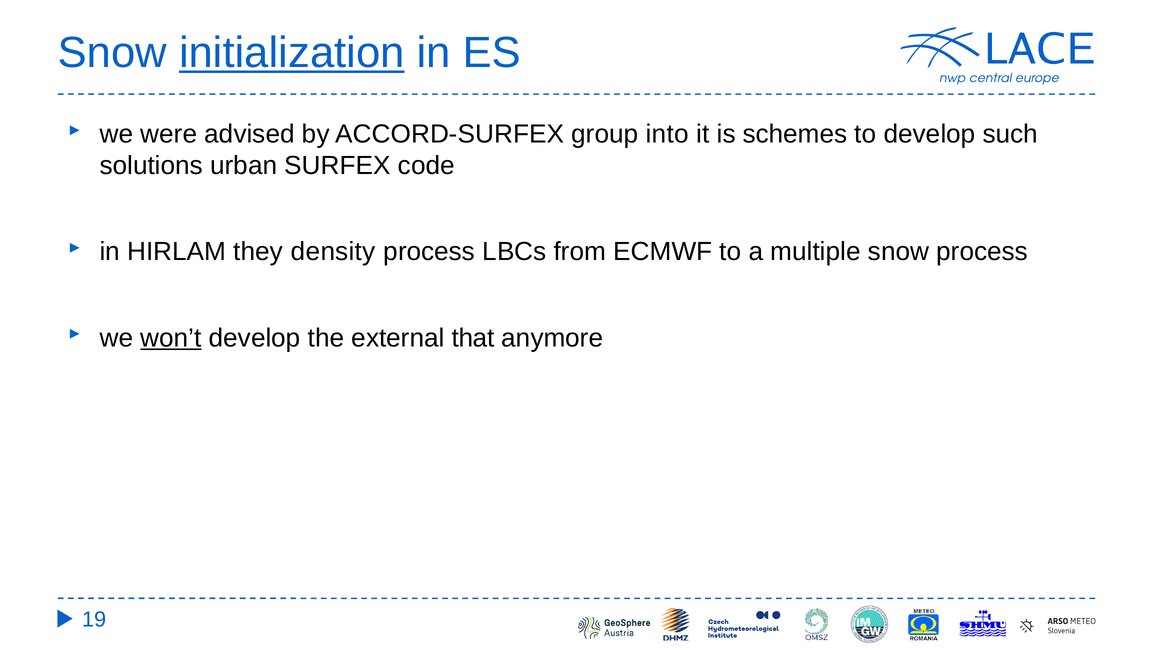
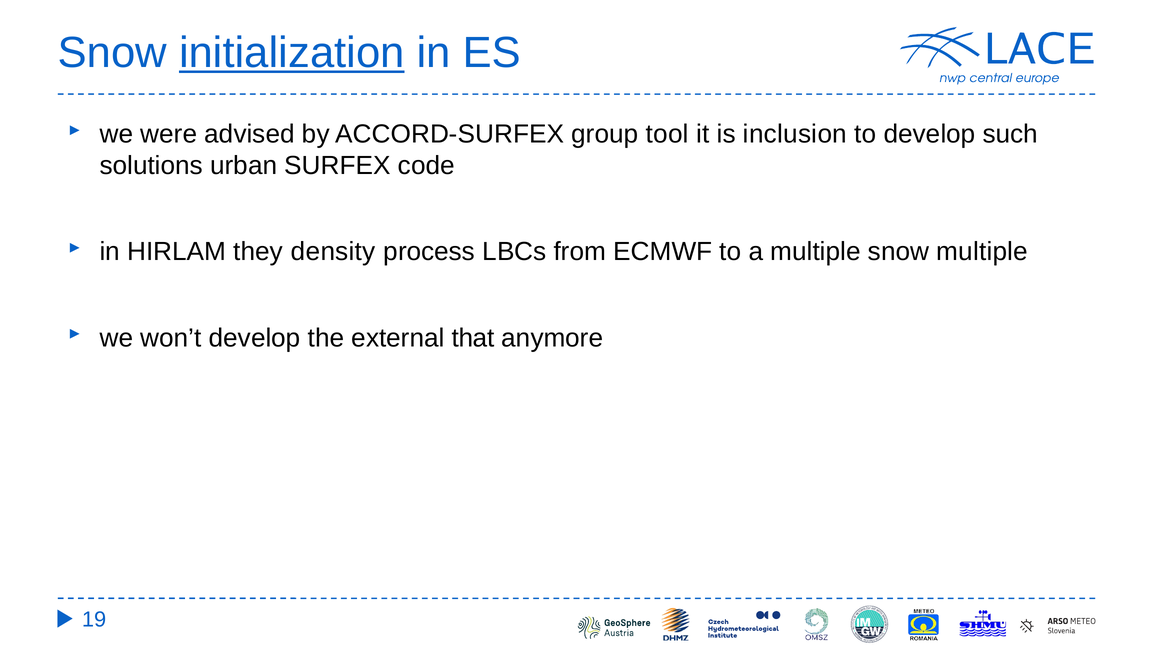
into: into -> tool (667, 134)
schemes: schemes -> inclusion (795, 134)
snow process: process -> multiple (982, 252)
won’t underline: present -> none (171, 338)
